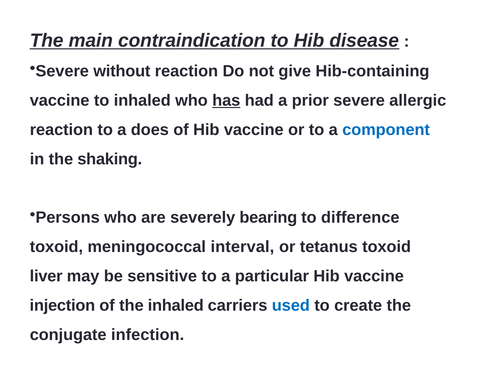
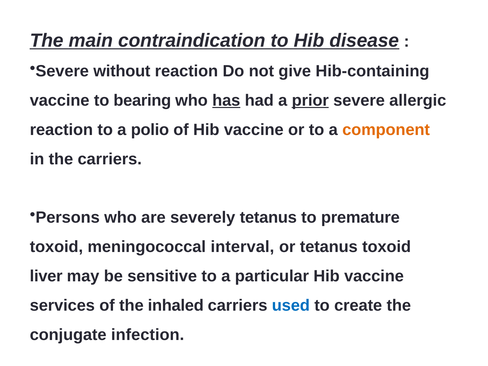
to inhaled: inhaled -> bearing (142, 100)
prior underline: none -> present (310, 100)
does: does -> polio (150, 130)
component colour: blue -> orange (386, 130)
the shaking: shaking -> carriers (110, 159)
severely bearing: bearing -> tetanus (268, 218)
difference: difference -> premature (360, 218)
injection: injection -> services (62, 305)
